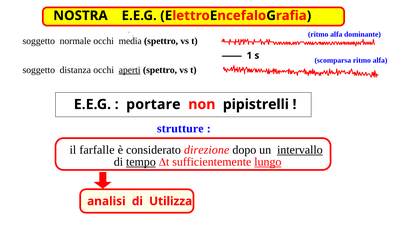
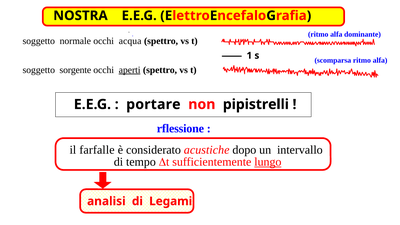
media: media -> acqua (130, 41)
distanza: distanza -> sorgente (75, 70)
strutture: strutture -> rflessione (180, 128)
direzione: direzione -> acustiche (207, 150)
intervallo underline: present -> none (300, 150)
tempo underline: present -> none (141, 162)
Utilizza: Utilizza -> Legami (171, 201)
